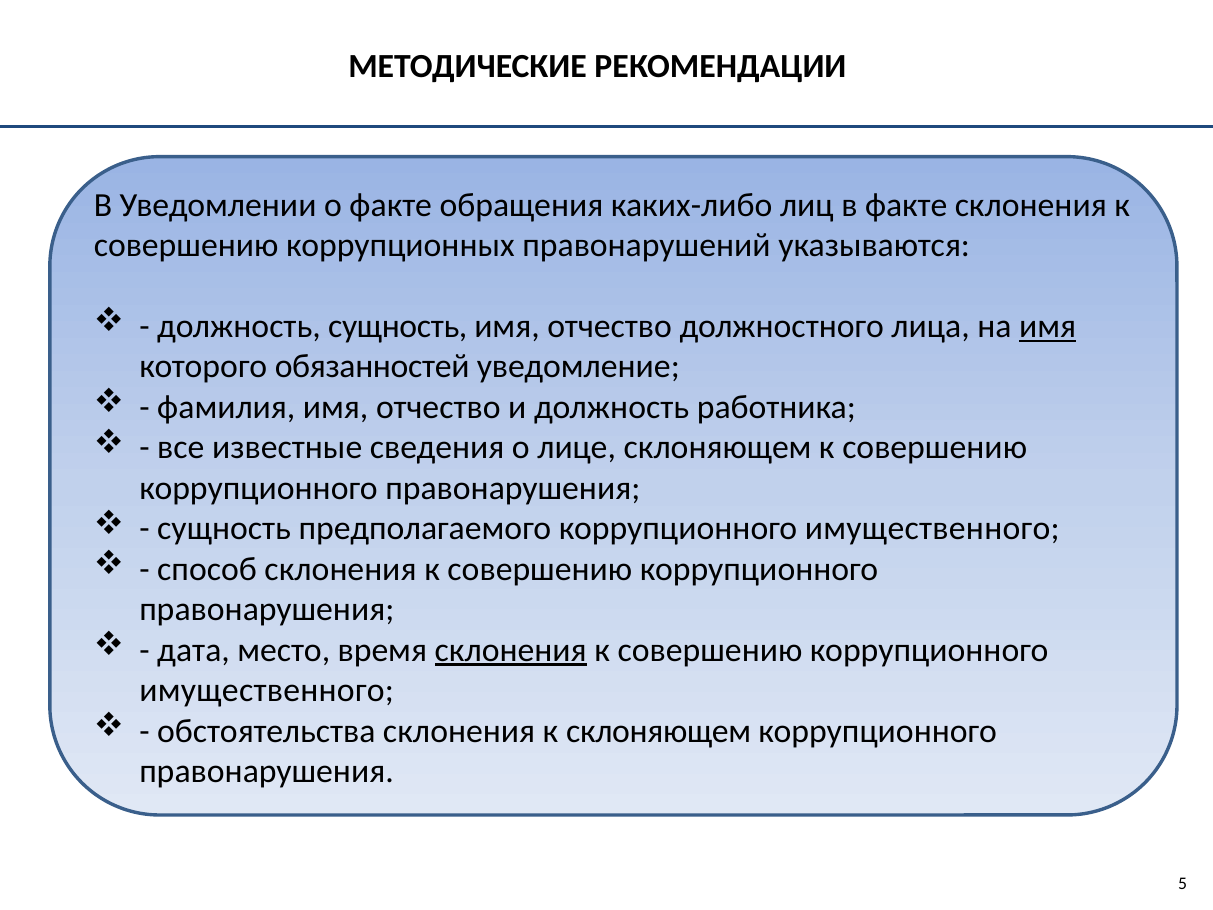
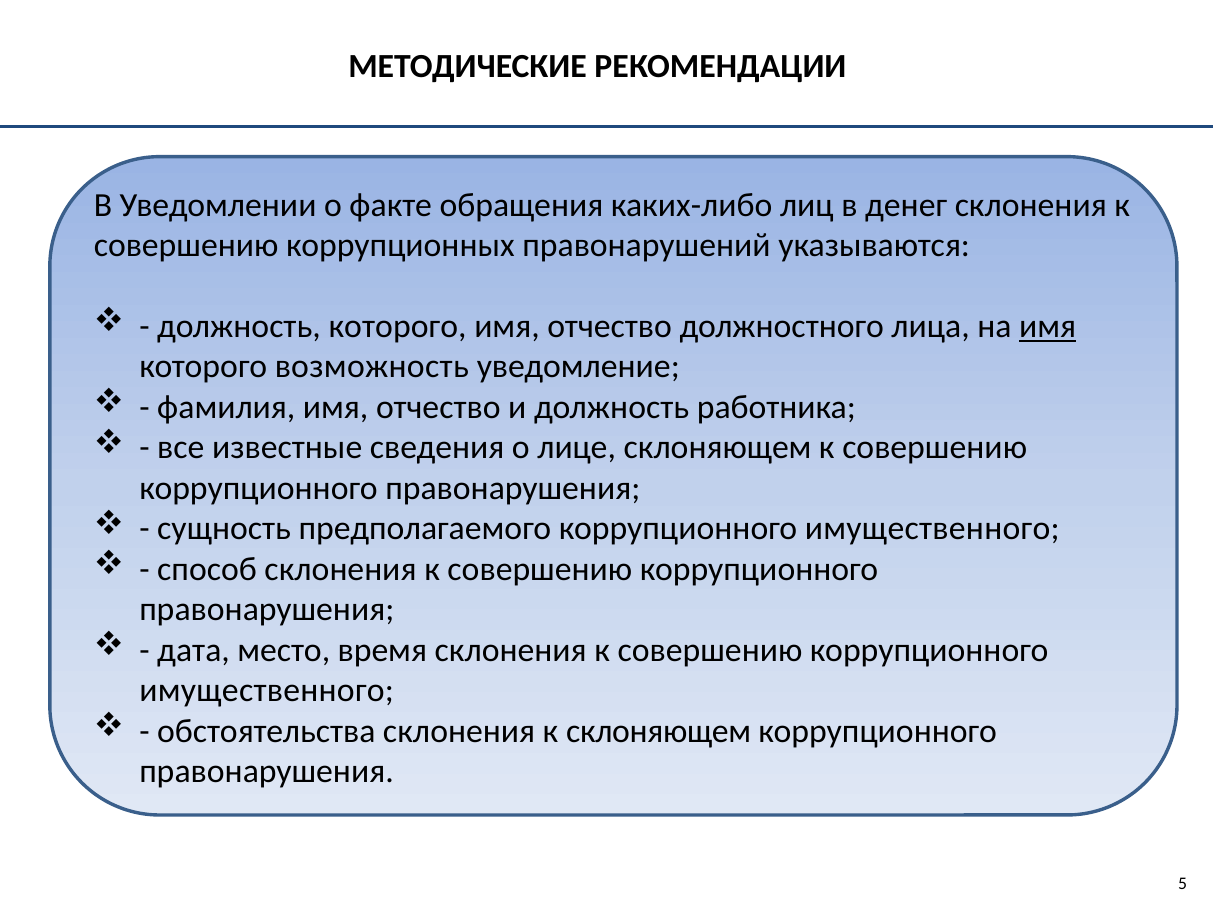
в факте: факте -> денег (906, 205)
должность сущность: сущность -> которого (398, 326)
обязанностей: обязанностей -> возможность (372, 367)
склонения underline: present -> none (511, 650)
